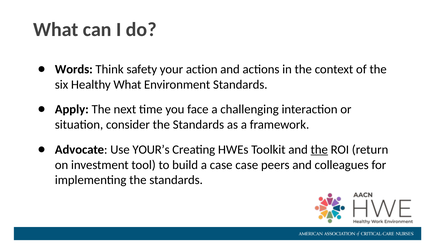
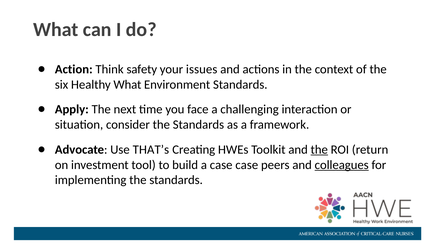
Words: Words -> Action (74, 69)
action: action -> issues (202, 69)
YOUR’s: YOUR’s -> THAT’s (151, 149)
colleagues underline: none -> present (342, 165)
